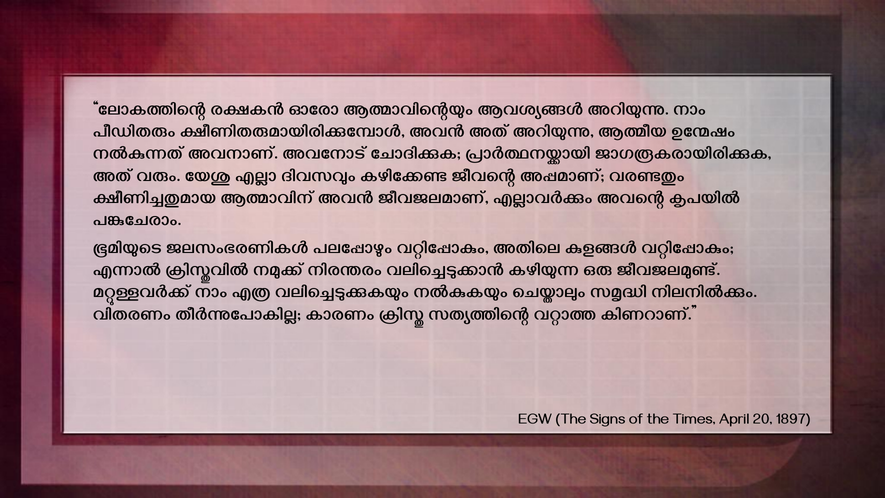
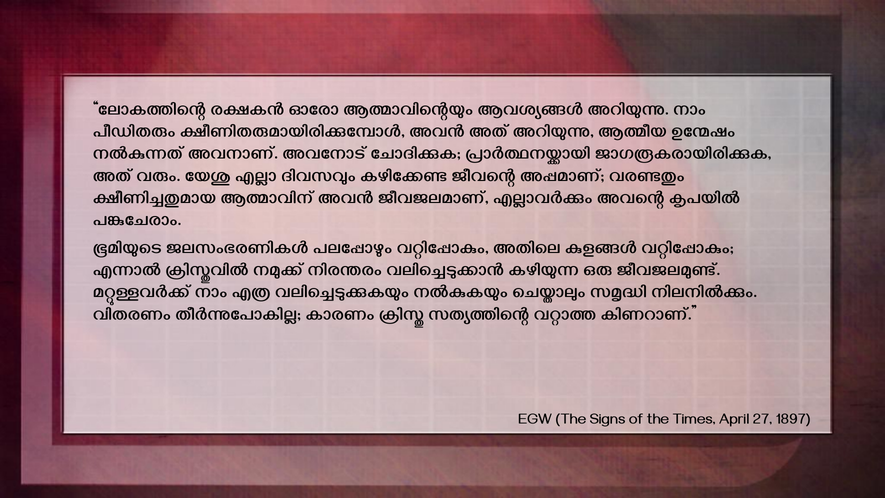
20: 20 -> 27 (762, 419)
